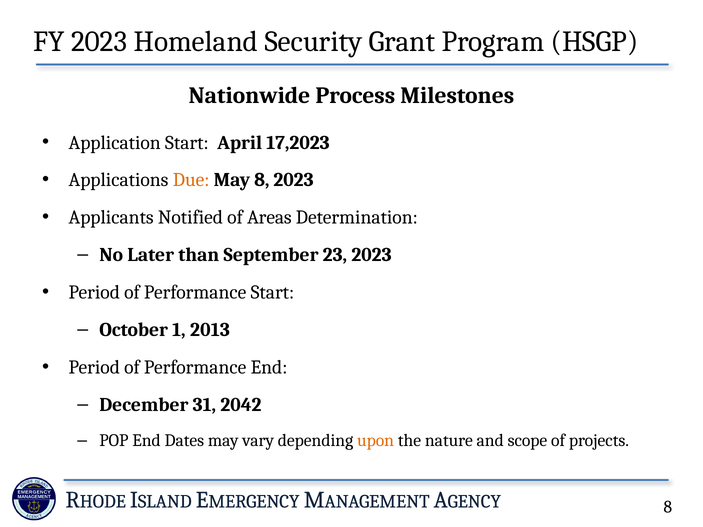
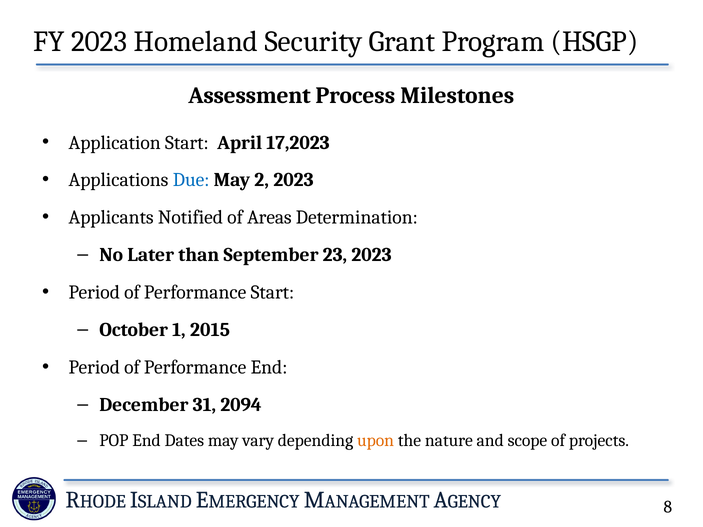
Nationwide: Nationwide -> Assessment (250, 95)
Due colour: orange -> blue (191, 180)
May 8: 8 -> 2 (262, 180)
2013: 2013 -> 2015 (210, 330)
2042: 2042 -> 2094 (241, 405)
